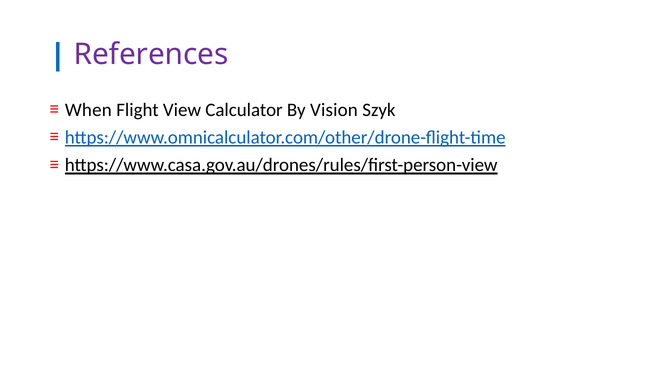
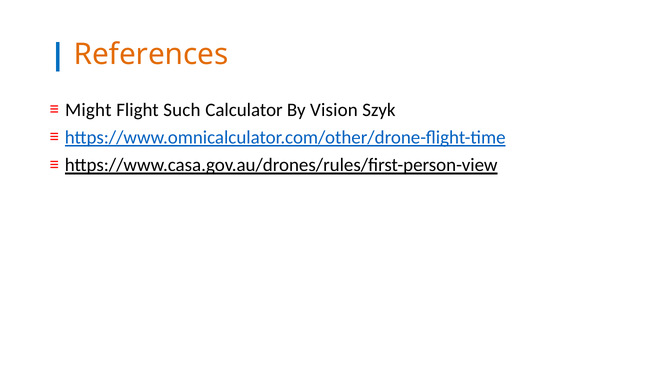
References colour: purple -> orange (151, 55)
When: When -> Might (88, 110)
View: View -> Such (182, 110)
